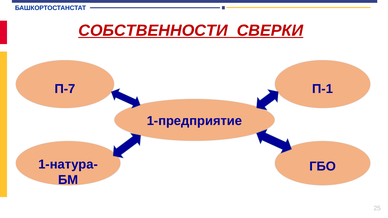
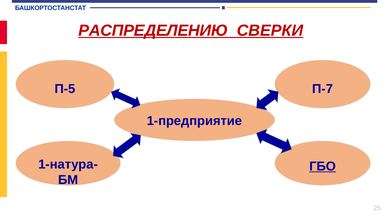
СОБСТВЕННОСТИ: СОБСТВЕННОСТИ -> РАСПРЕДЕЛЕНИЮ (153, 30)
П-7: П-7 -> П-5 (65, 89)
П-1: П-1 -> П-7 (323, 89)
ГБО underline: none -> present (323, 166)
